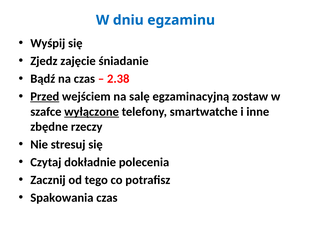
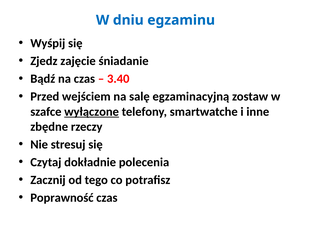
2.38: 2.38 -> 3.40 (118, 79)
Przed underline: present -> none (45, 97)
Spakowania: Spakowania -> Poprawność (62, 198)
